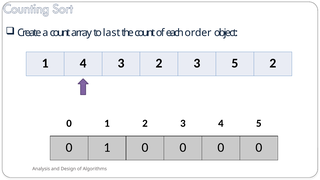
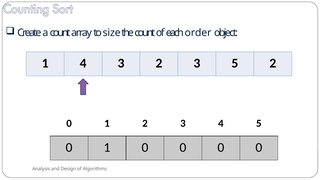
last: last -> size (112, 33)
